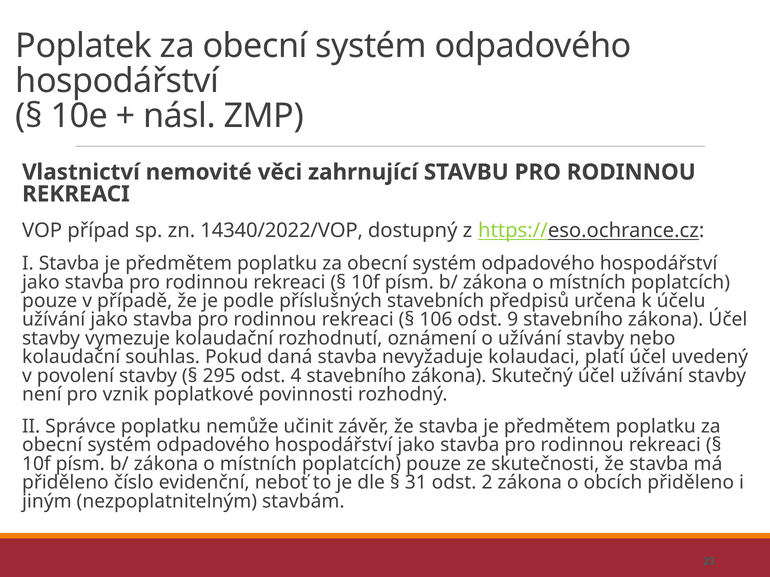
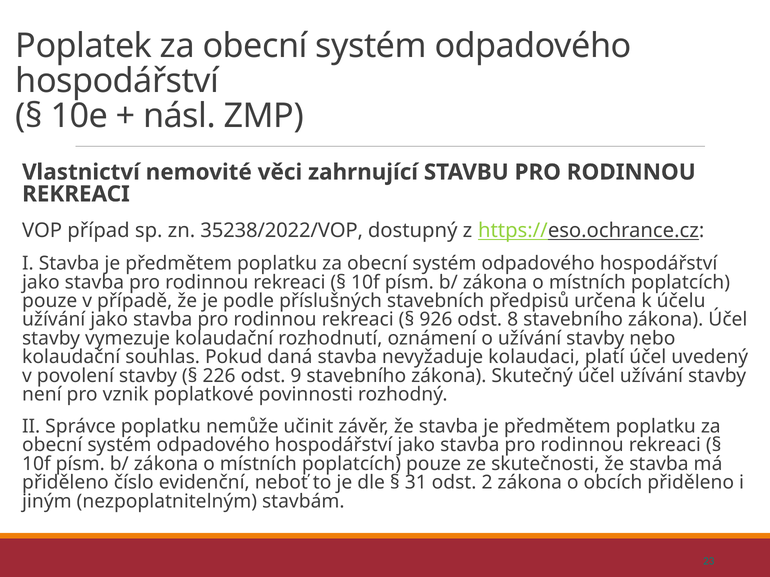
14340/2022/VOP: 14340/2022/VOP -> 35238/2022/VOP (282, 231)
106: 106 -> 926 (436, 320)
9: 9 -> 8 (513, 320)
295: 295 -> 226 (219, 376)
4: 4 -> 9 (296, 376)
